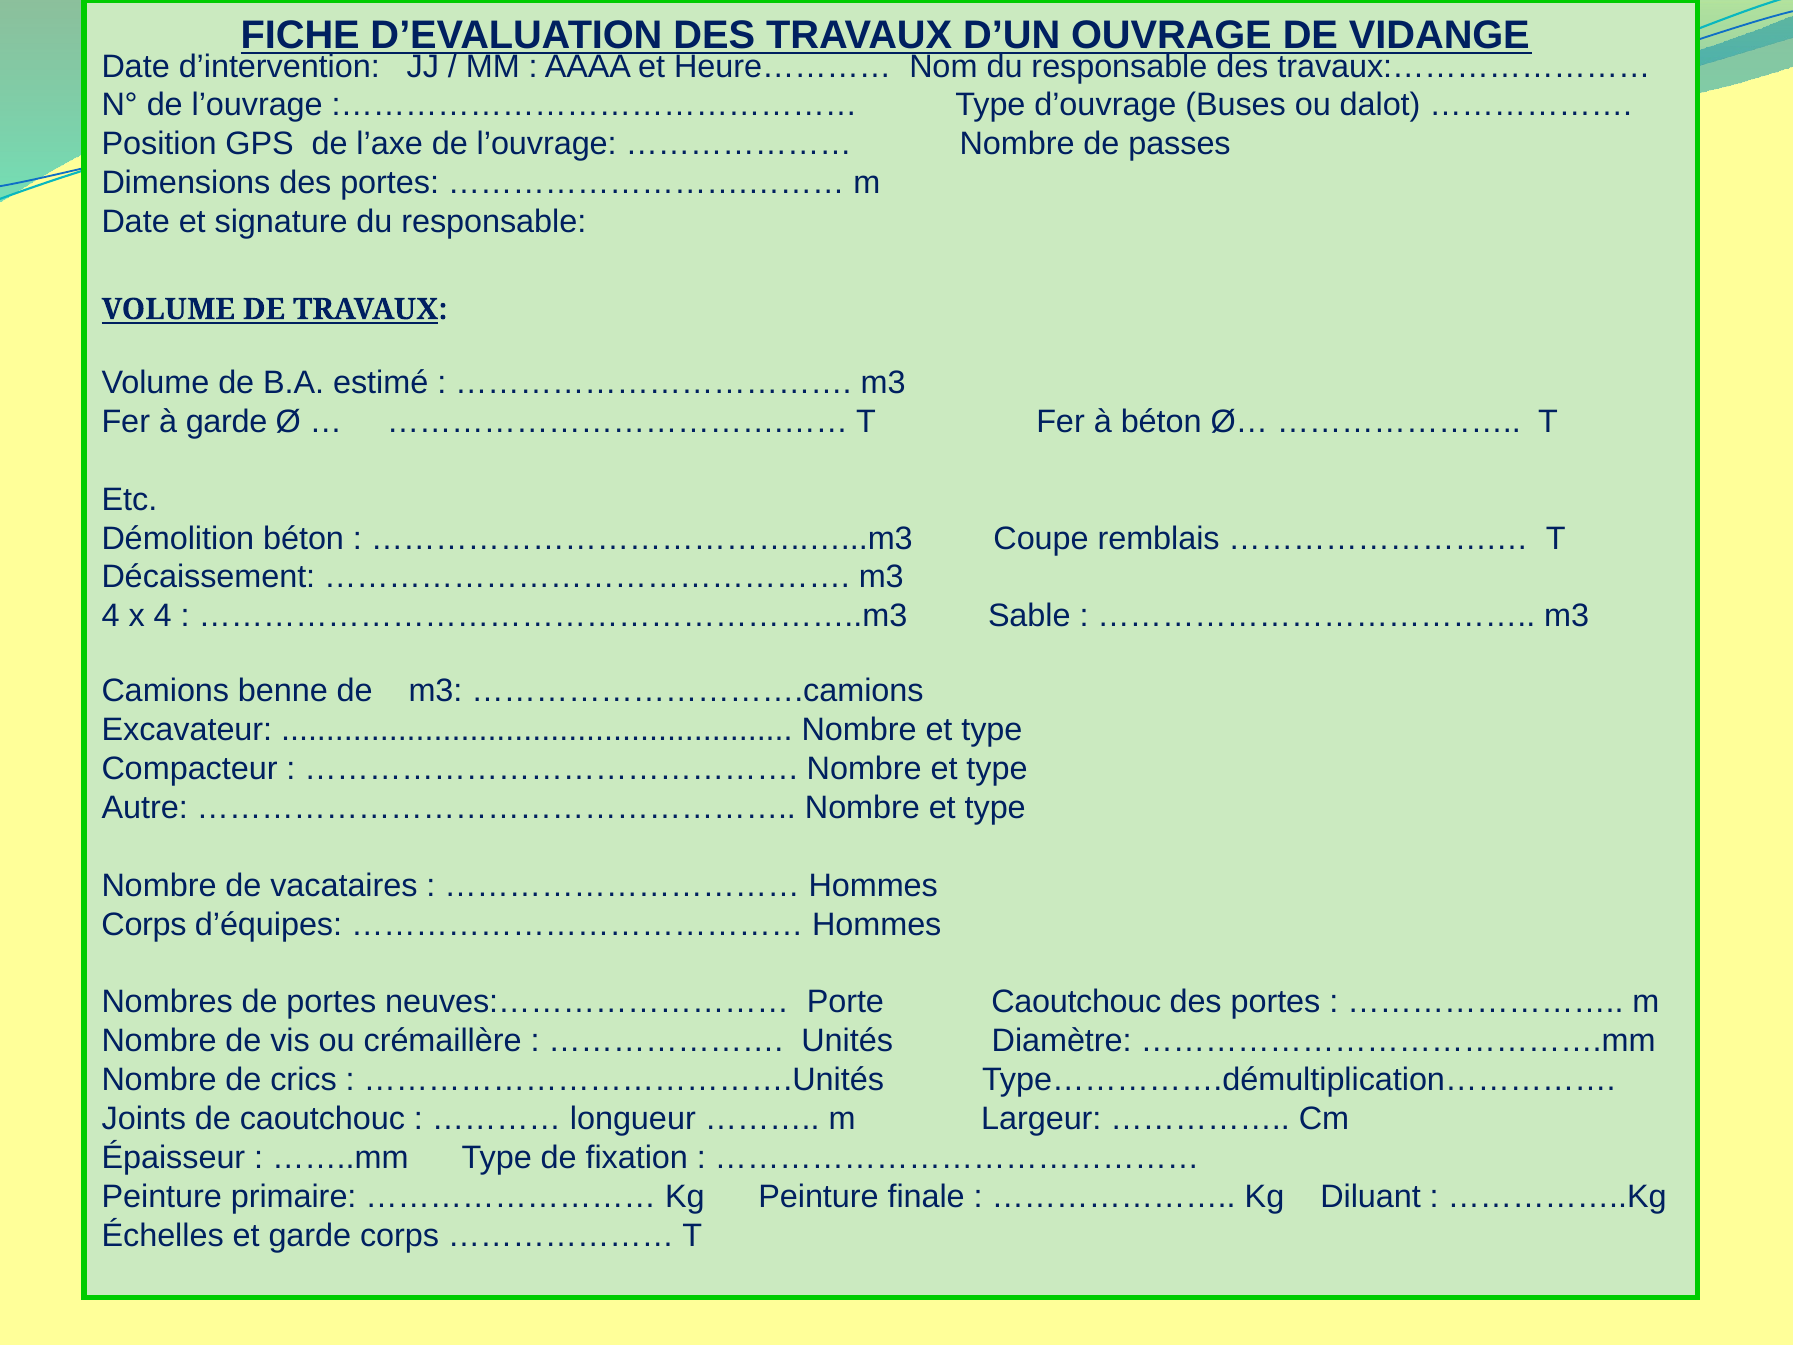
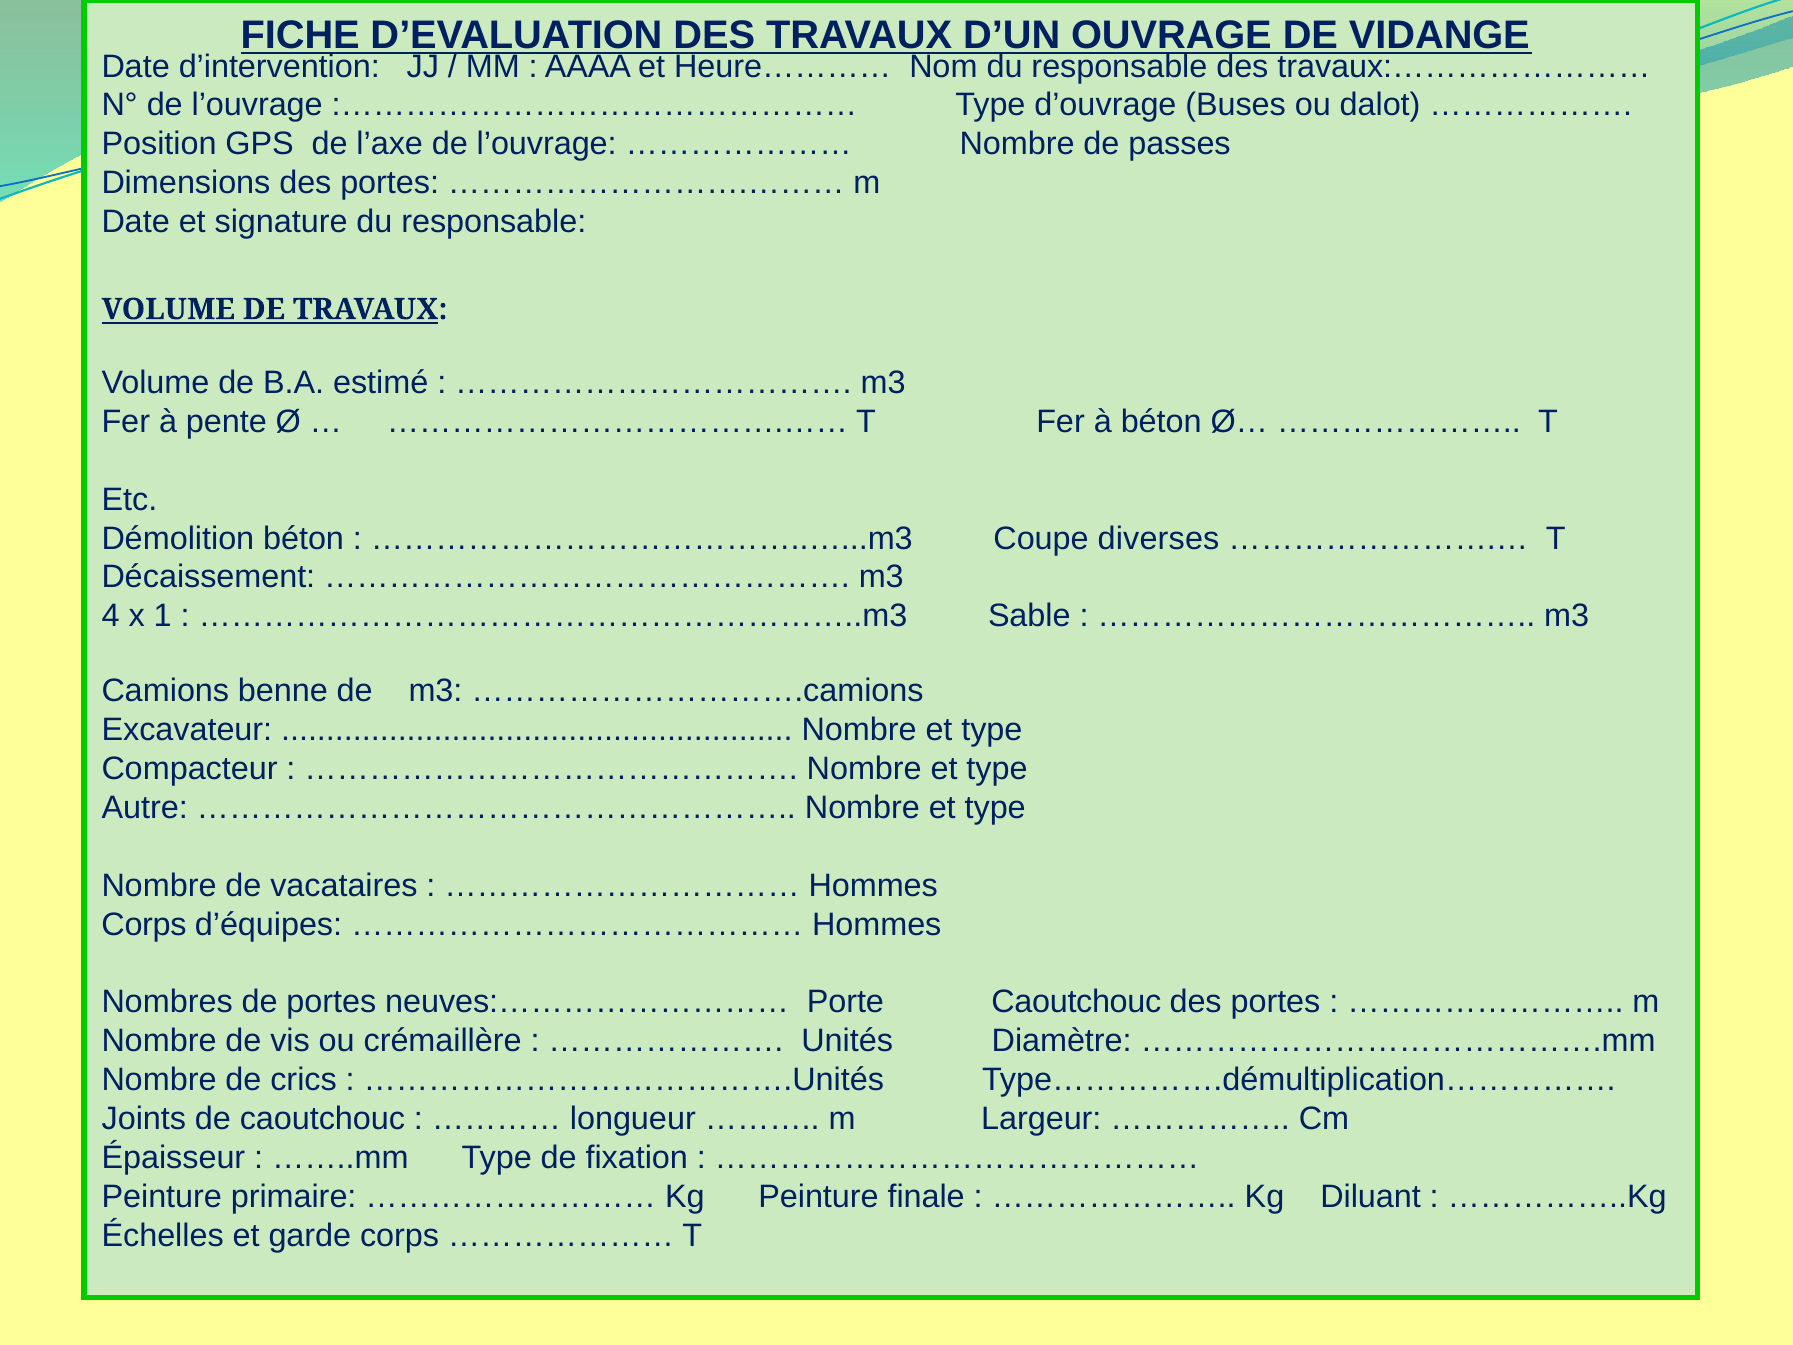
à garde: garde -> pente (226, 422)
remblais: remblais -> diverses (1158, 538)
x 4: 4 -> 1 (163, 616)
